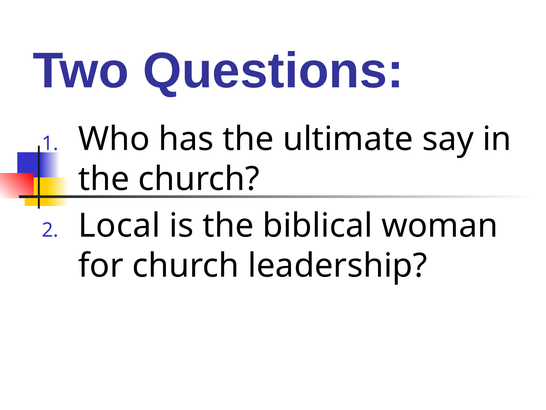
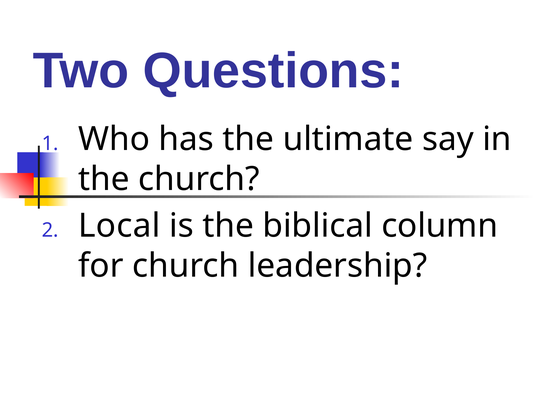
woman: woman -> column (440, 226)
